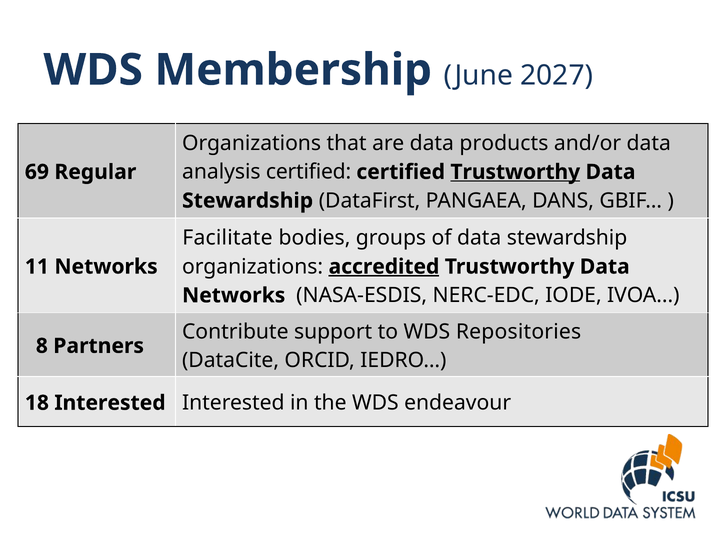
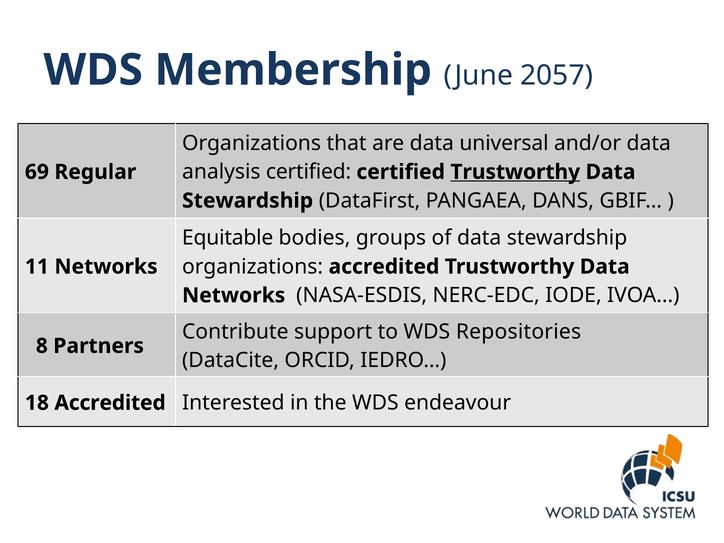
2027: 2027 -> 2057 (557, 75)
products: products -> universal (504, 143)
Facilitate: Facilitate -> Equitable (228, 238)
accredited underline: present -> none (384, 267)
18 Interested: Interested -> Accredited (110, 403)
